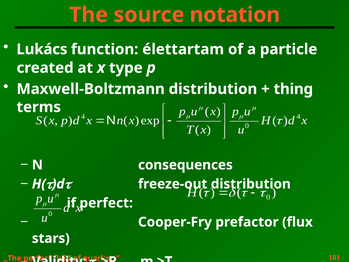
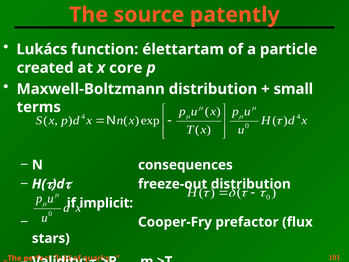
notation: notation -> patently (235, 15)
type: type -> core (126, 68)
thing: thing -> small (293, 89)
perfect: perfect -> implicit (106, 203)
